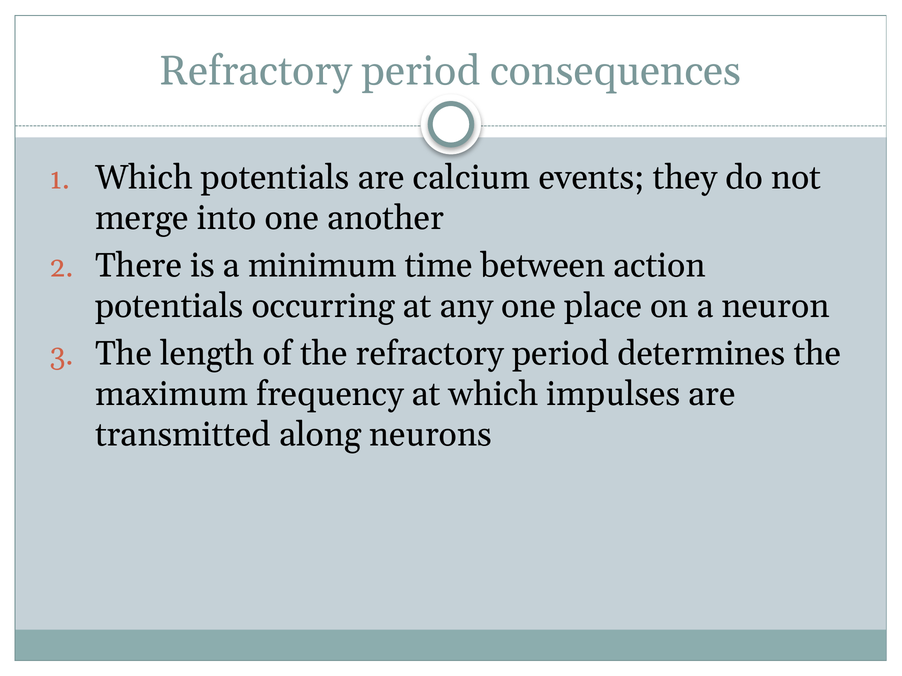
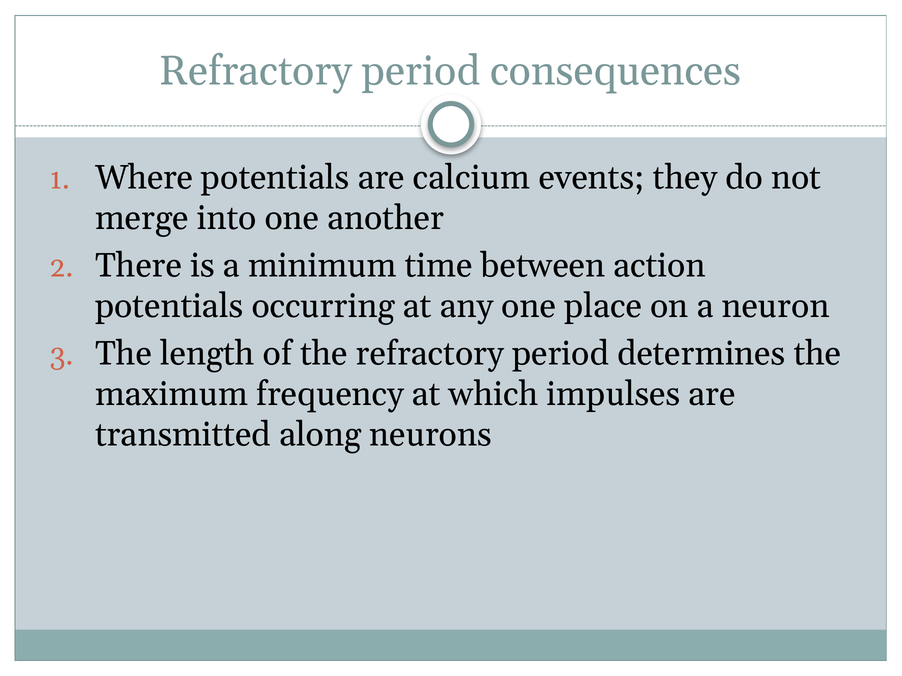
Which: Which -> Where (144, 178)
